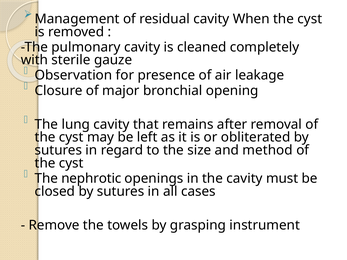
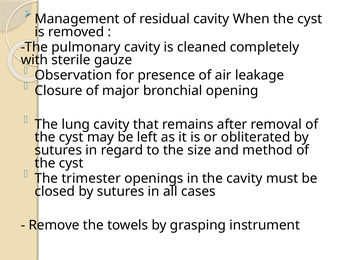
nephrotic: nephrotic -> trimester (91, 179)
